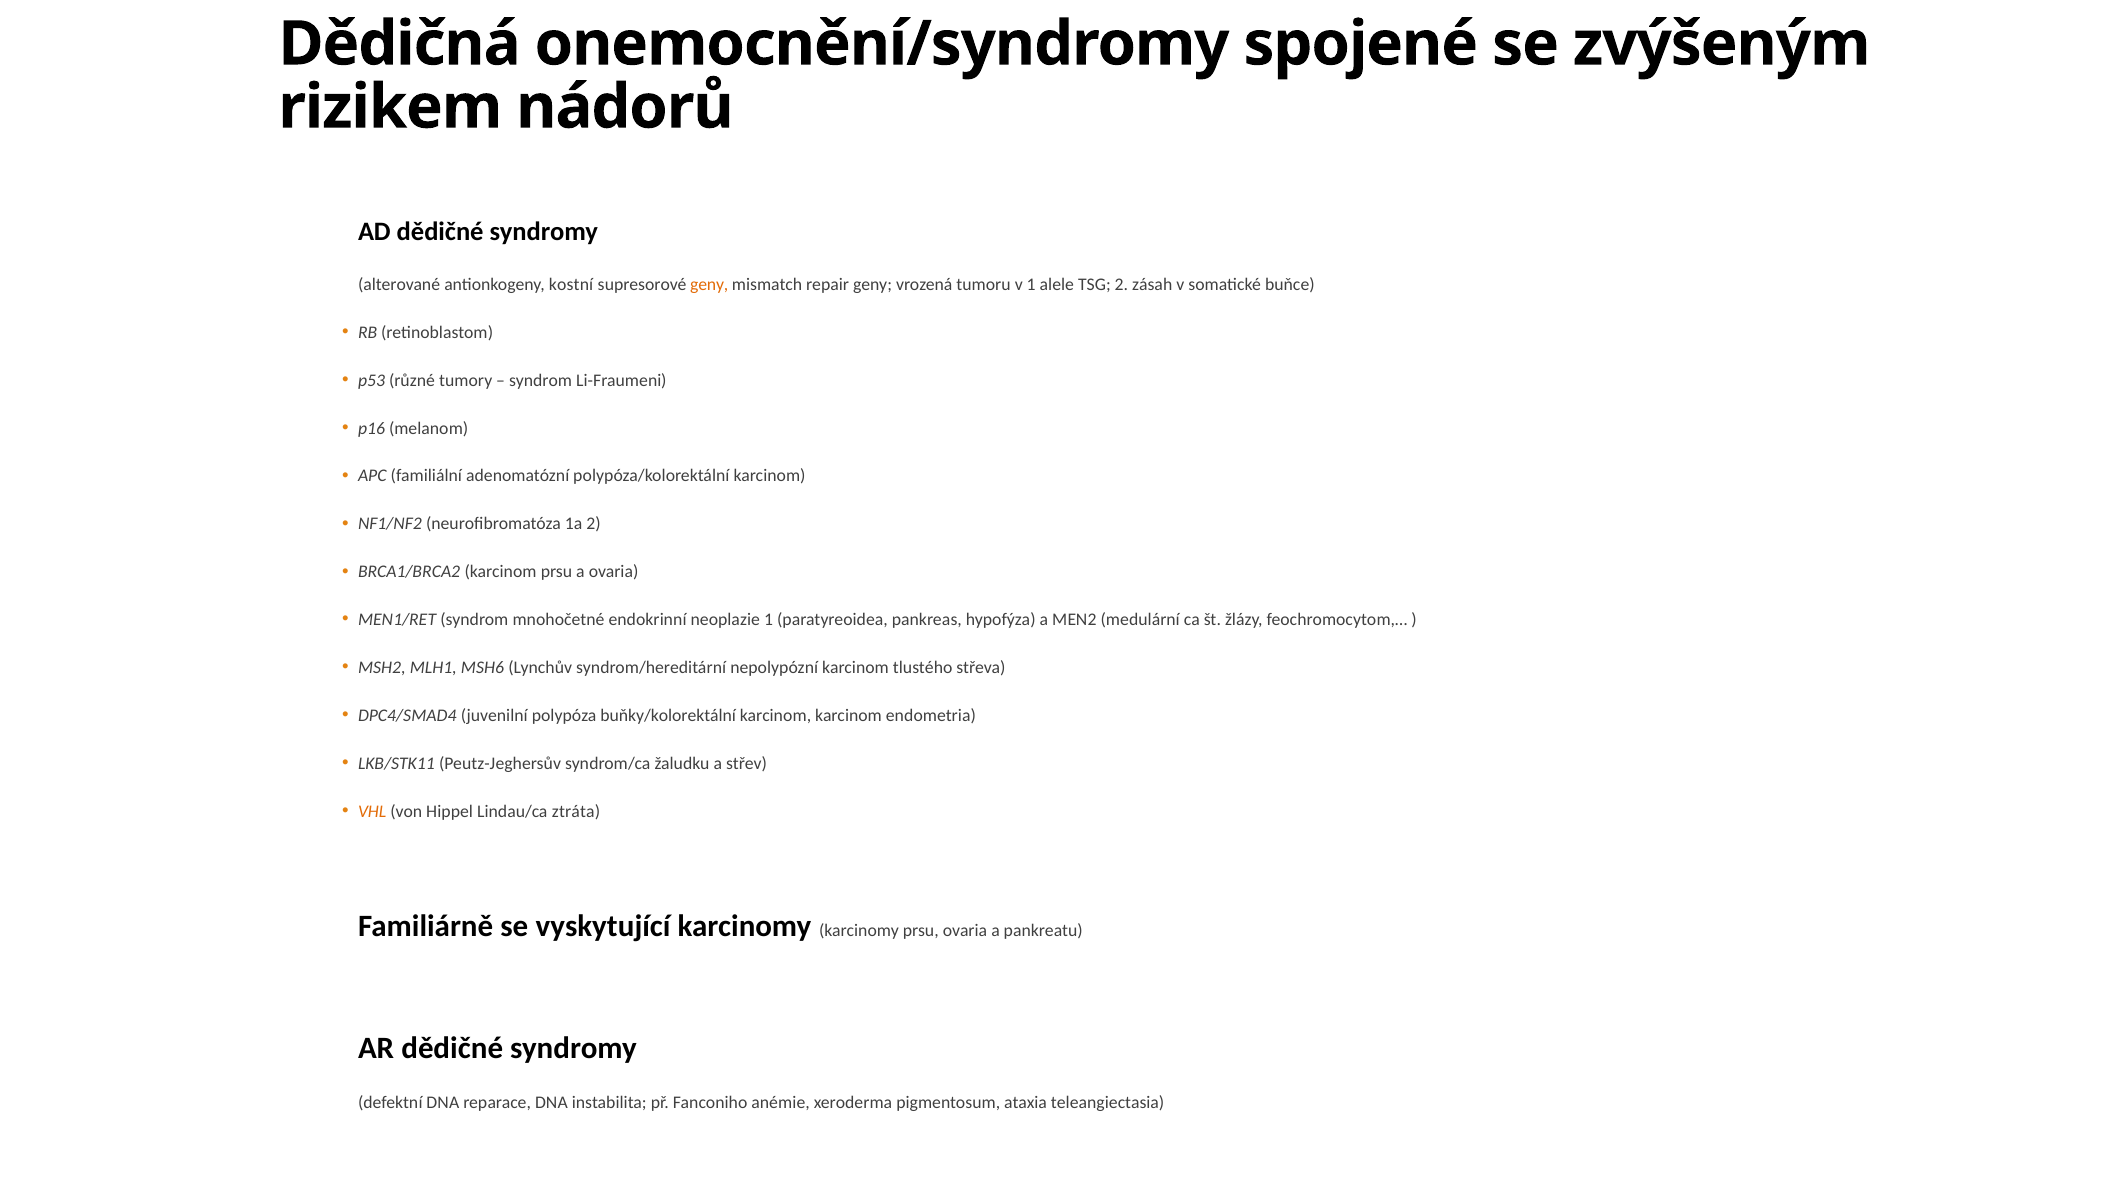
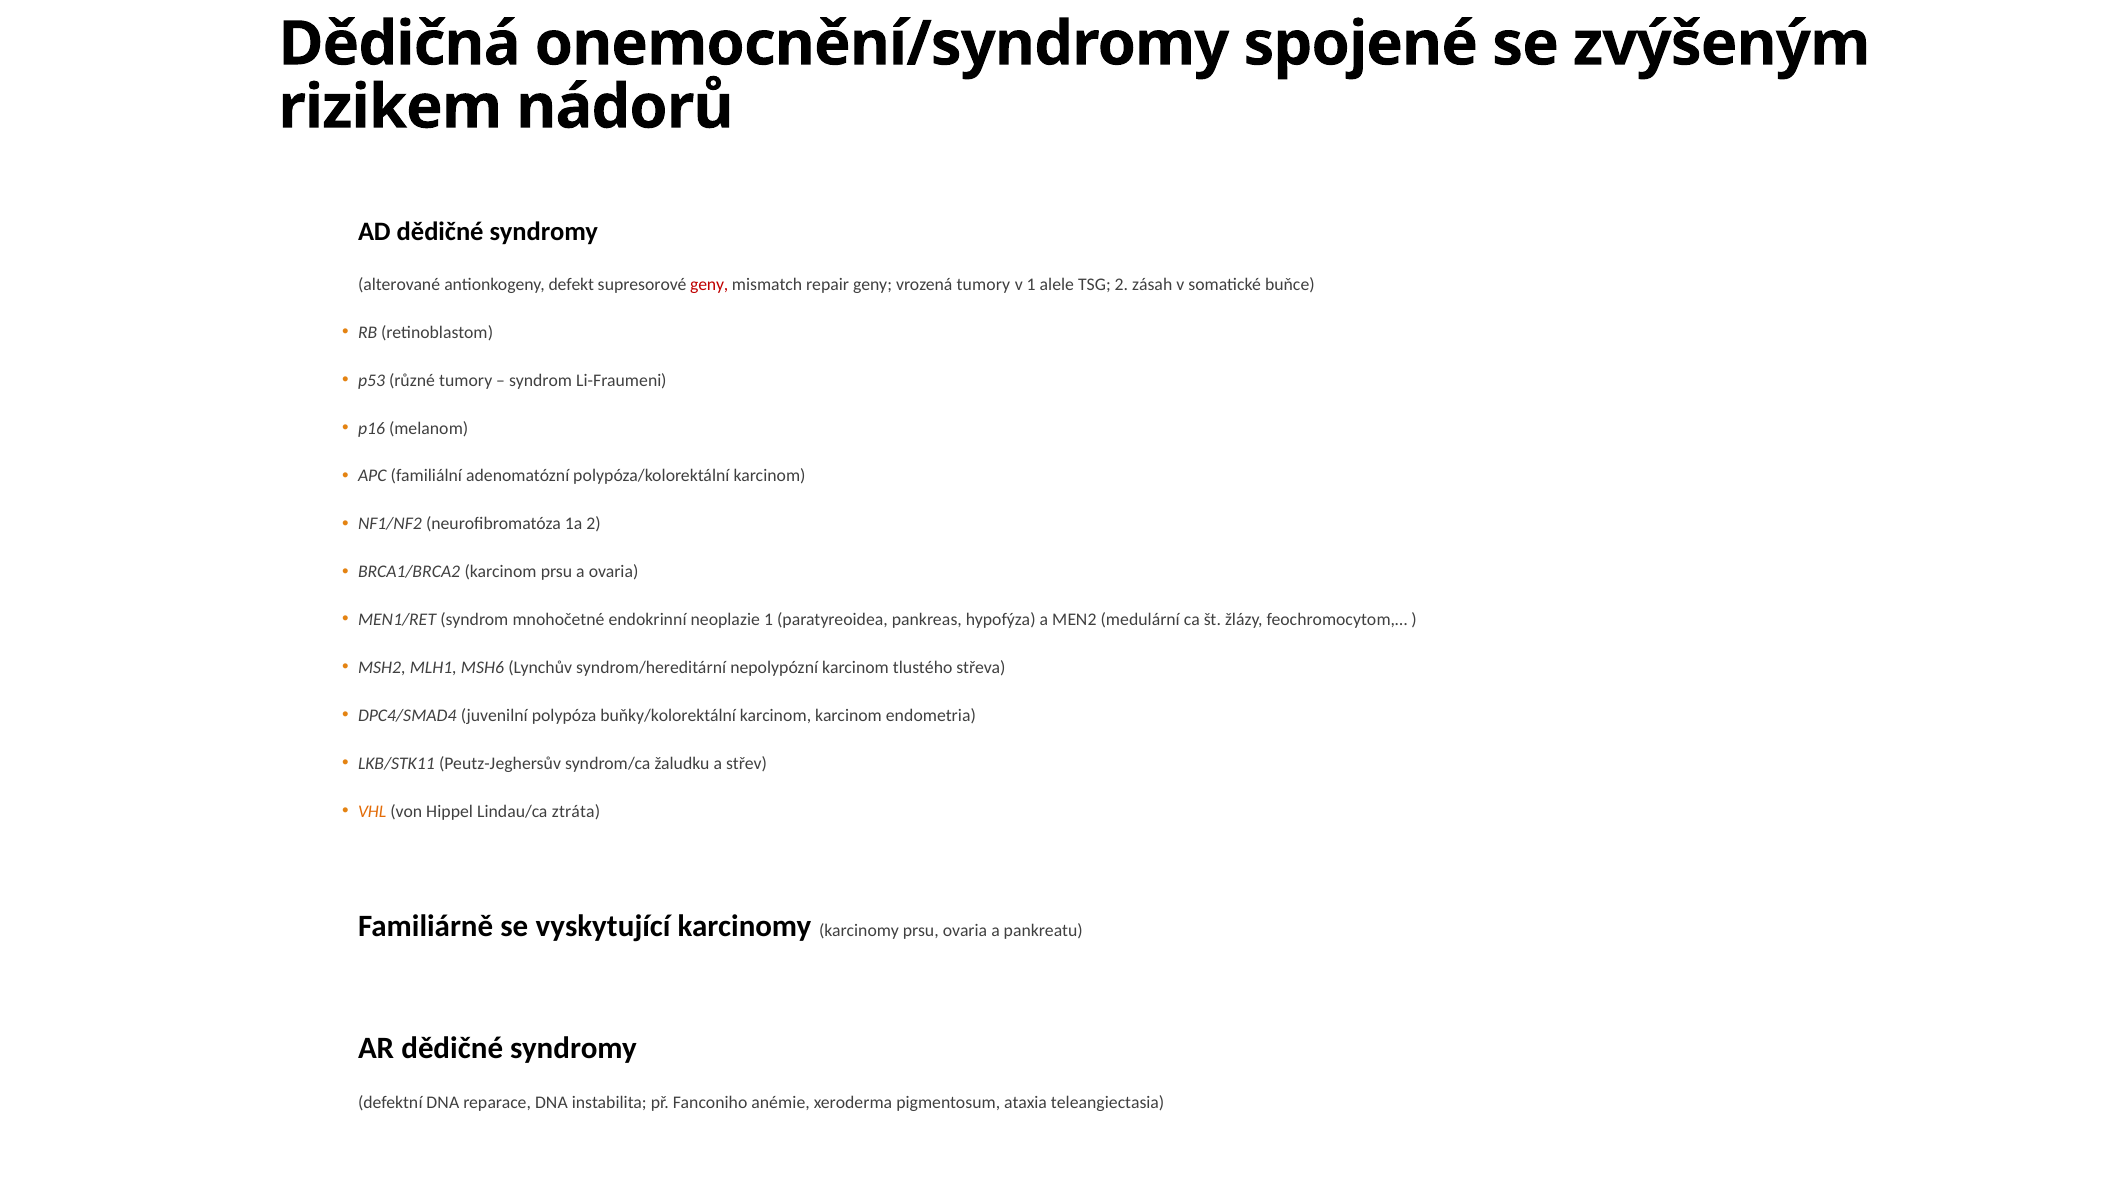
kostní: kostní -> defekt (571, 284)
geny colour: orange -> red (709, 284)
vrozená tumoru: tumoru -> tumory (983, 284)
